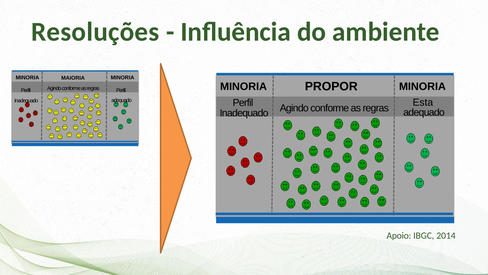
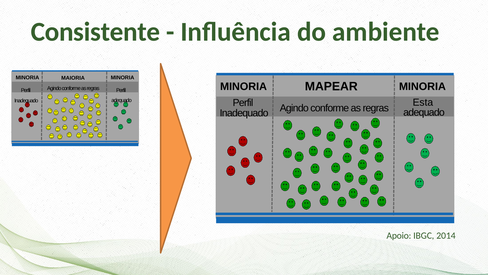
Resoluções: Resoluções -> Consistente (95, 32)
PROPOR: PROPOR -> MAPEAR (331, 86)
